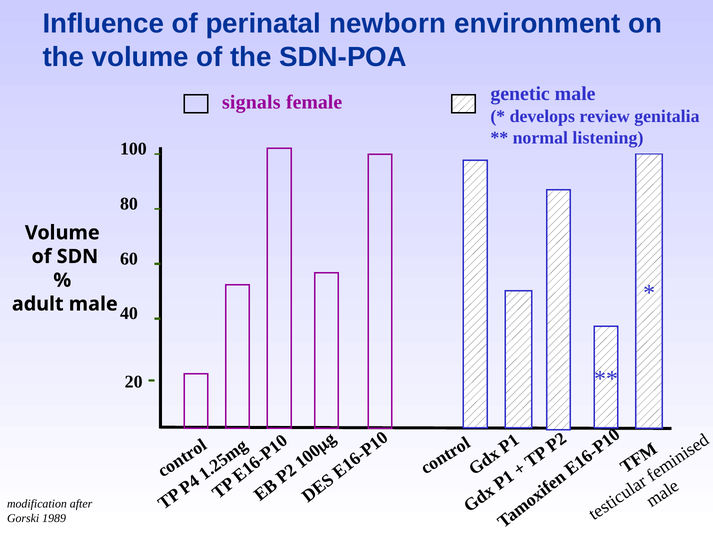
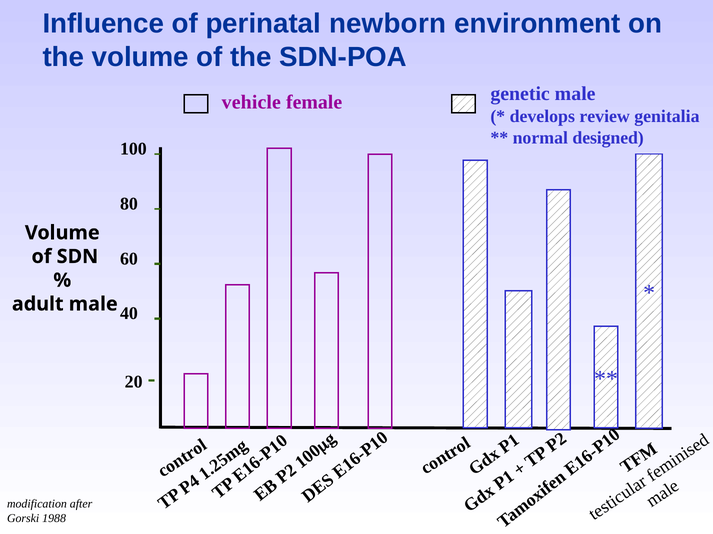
signals: signals -> vehicle (251, 102)
listening: listening -> designed (608, 138)
1989: 1989 -> 1988 (54, 519)
